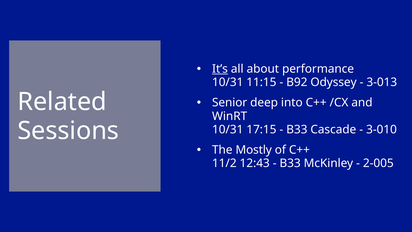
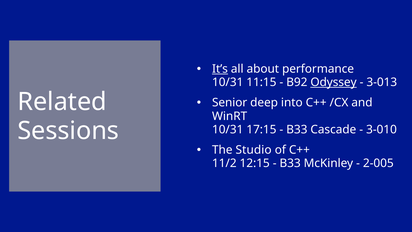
Odyssey underline: none -> present (334, 82)
Mostly: Mostly -> Studio (254, 150)
12:43: 12:43 -> 12:15 (255, 163)
